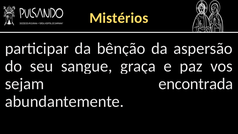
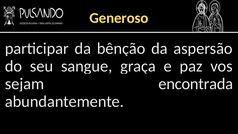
Mistérios: Mistérios -> Generoso (119, 18)
